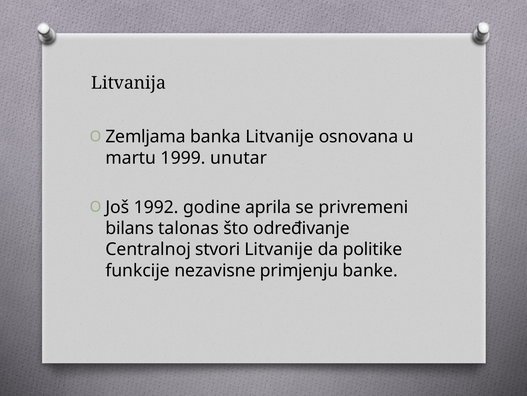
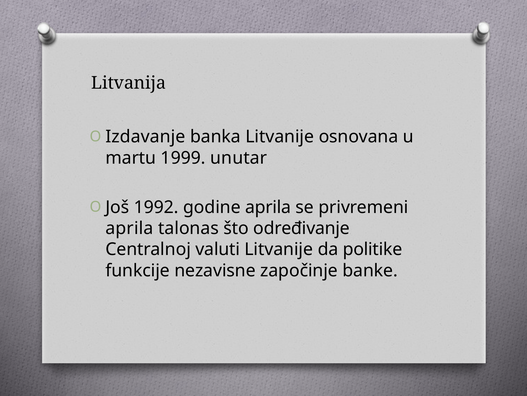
Zemljama: Zemljama -> Izdavanje (145, 137)
bilans: bilans -> aprila (129, 228)
stvori: stvori -> valuti (218, 249)
primjenju: primjenju -> započinje (299, 270)
